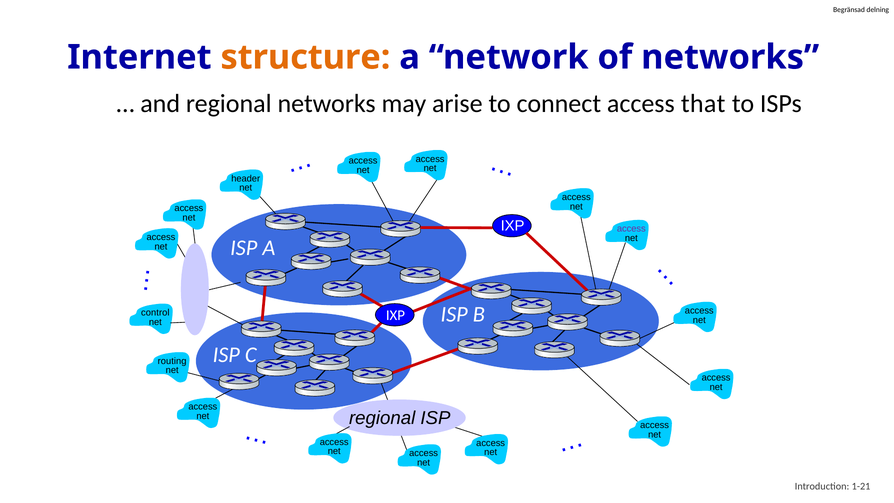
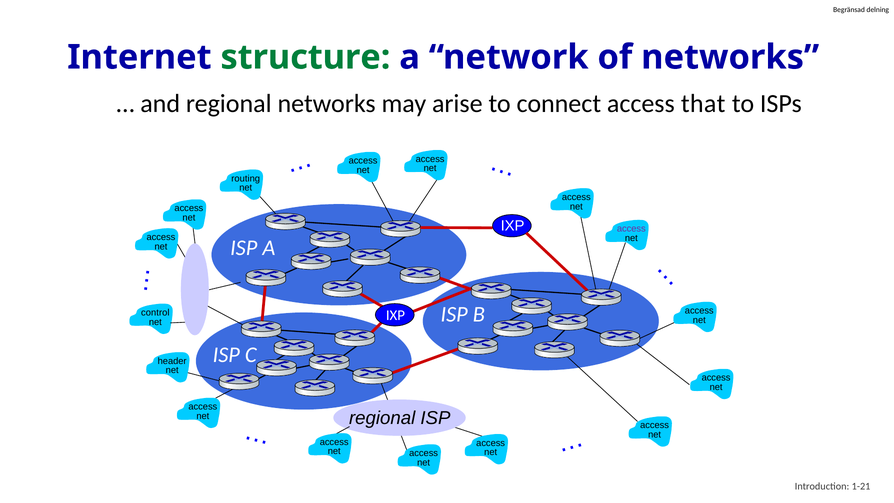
structure colour: orange -> green (305, 57)
header: header -> routing (246, 178)
routing: routing -> header (172, 361)
